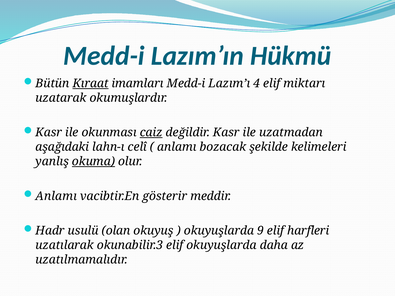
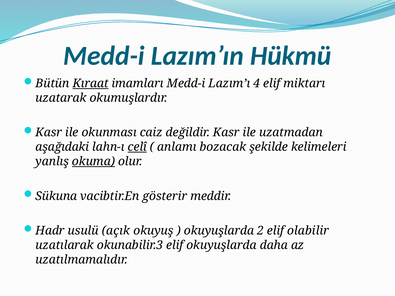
caiz underline: present -> none (151, 133)
celî underline: none -> present (137, 147)
Anlamı: Anlamı -> Sükuna (56, 196)
olan: olan -> açık (116, 231)
9: 9 -> 2 (260, 231)
harfleri: harfleri -> olabilir (308, 231)
